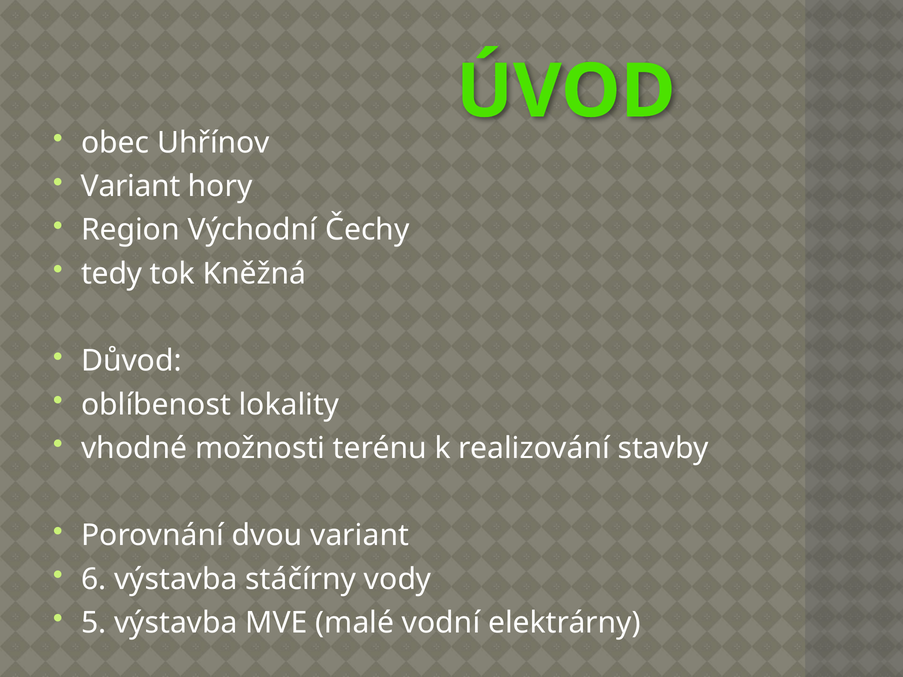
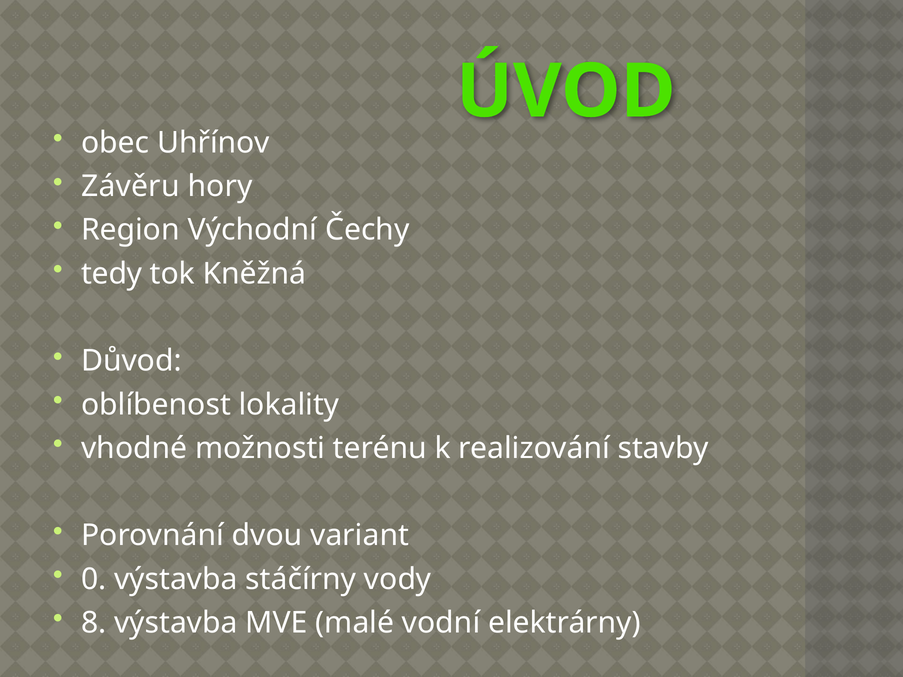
Variant: Variant -> Závěru (130, 186)
6: 6 -> 0 (94, 579)
5: 5 -> 8 (94, 623)
